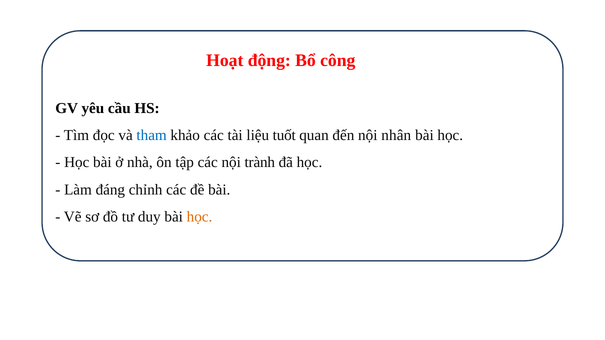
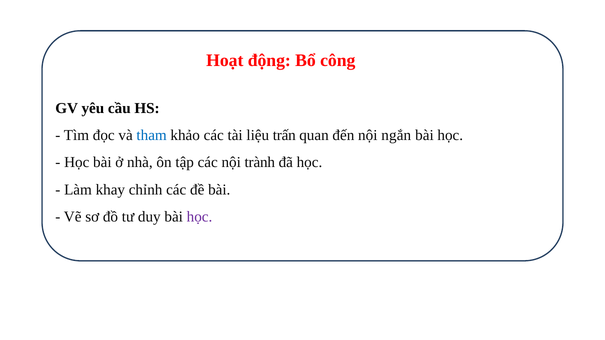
tuốt: tuốt -> trấn (284, 135)
nhân: nhân -> ngắn (396, 135)
đáng: đáng -> khay (110, 190)
học colour: orange -> purple (200, 217)
